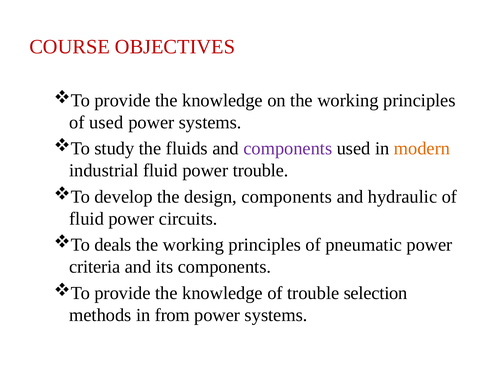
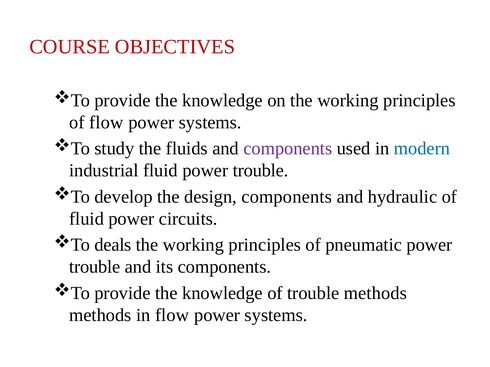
of used: used -> flow (106, 123)
modern colour: orange -> blue (422, 149)
criteria: criteria -> trouble (95, 267)
trouble selection: selection -> methods (375, 293)
in from: from -> flow (172, 316)
